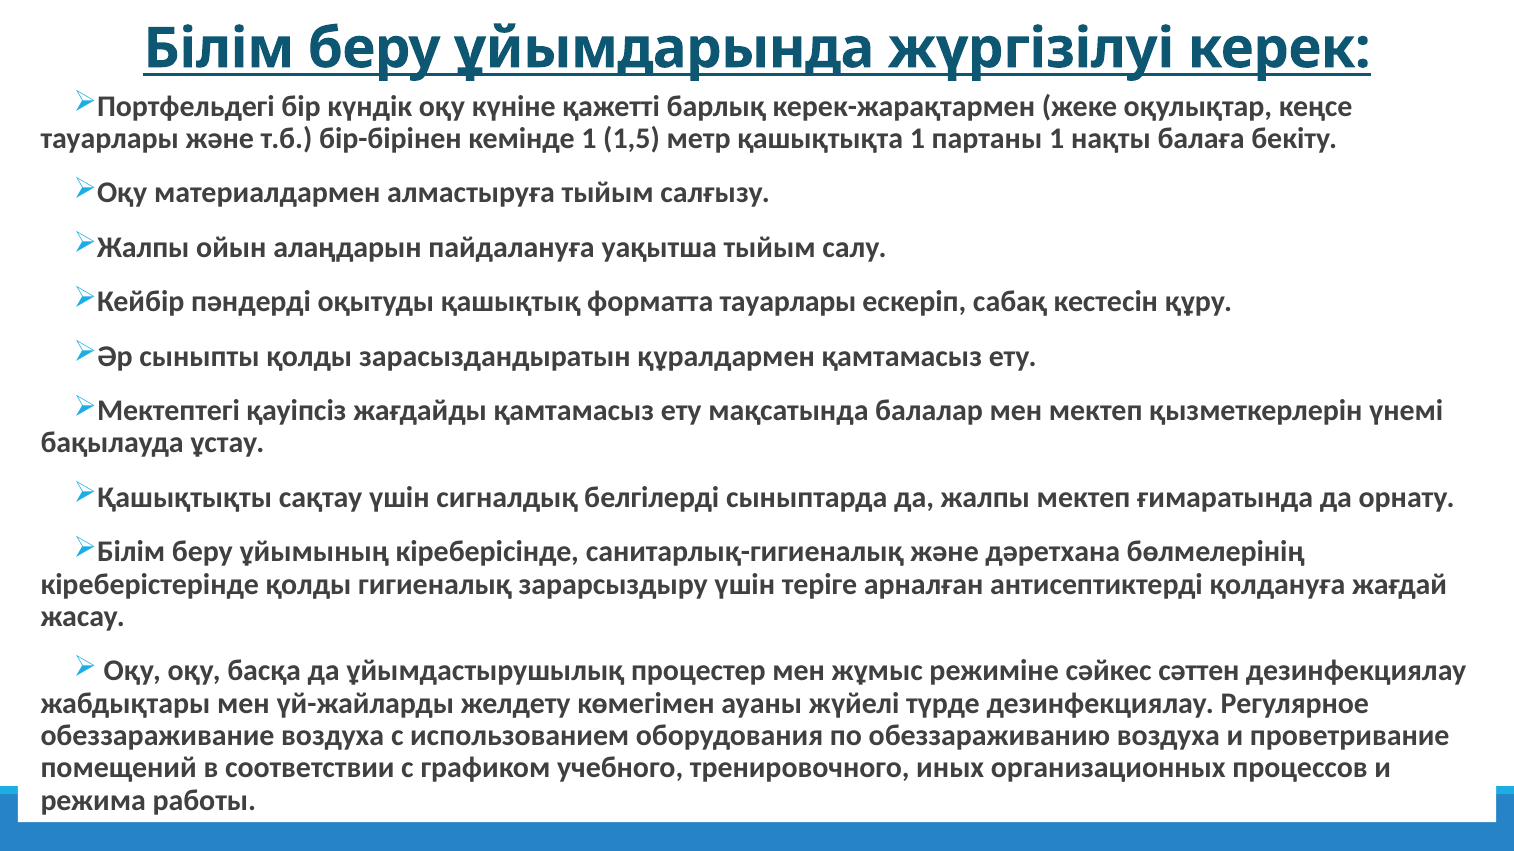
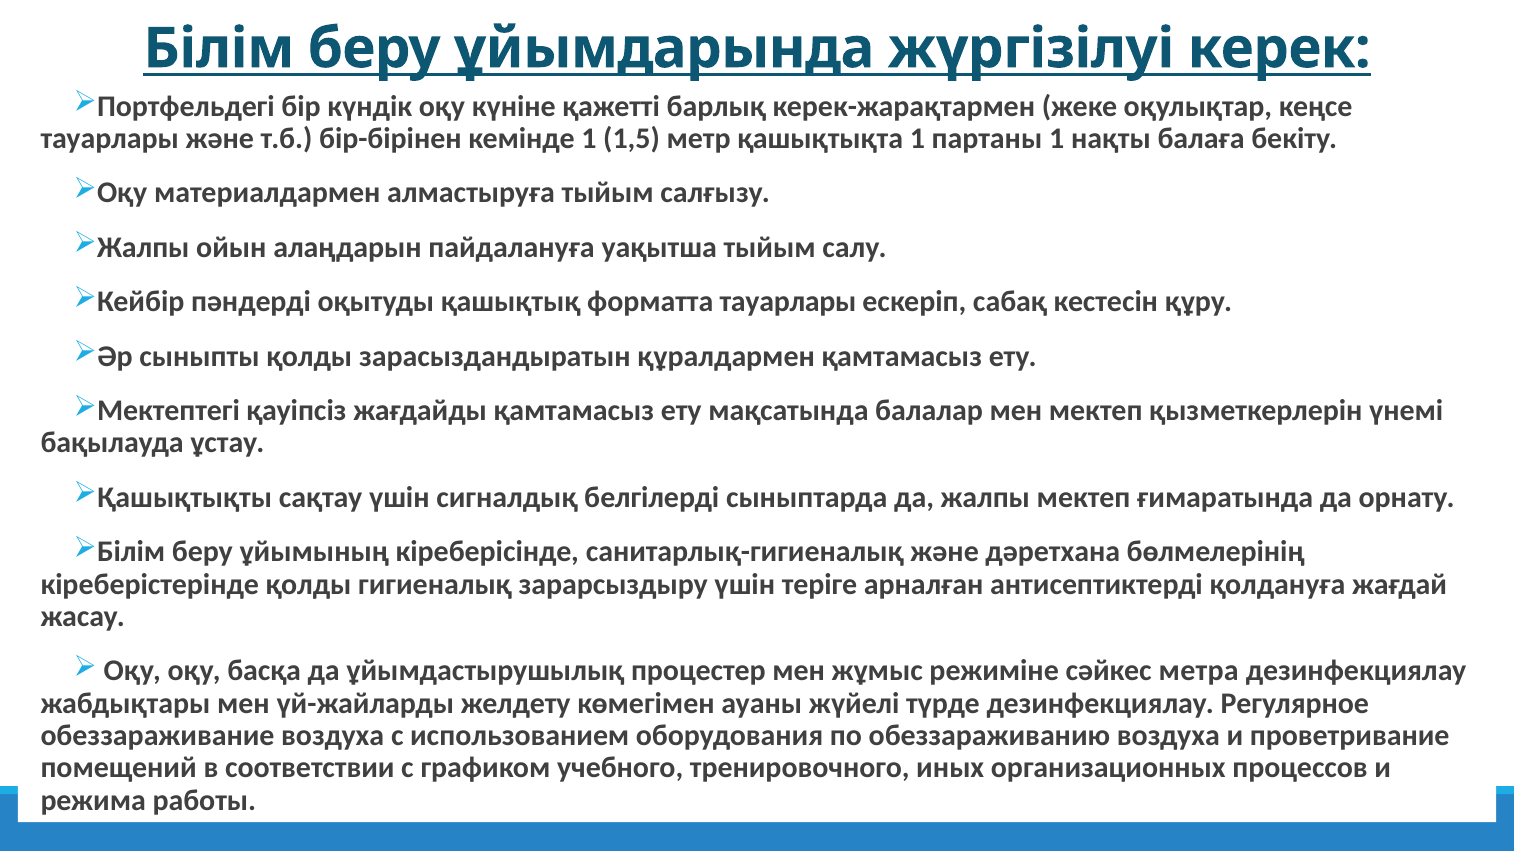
сәттен: сәттен -> метра (1199, 671)
